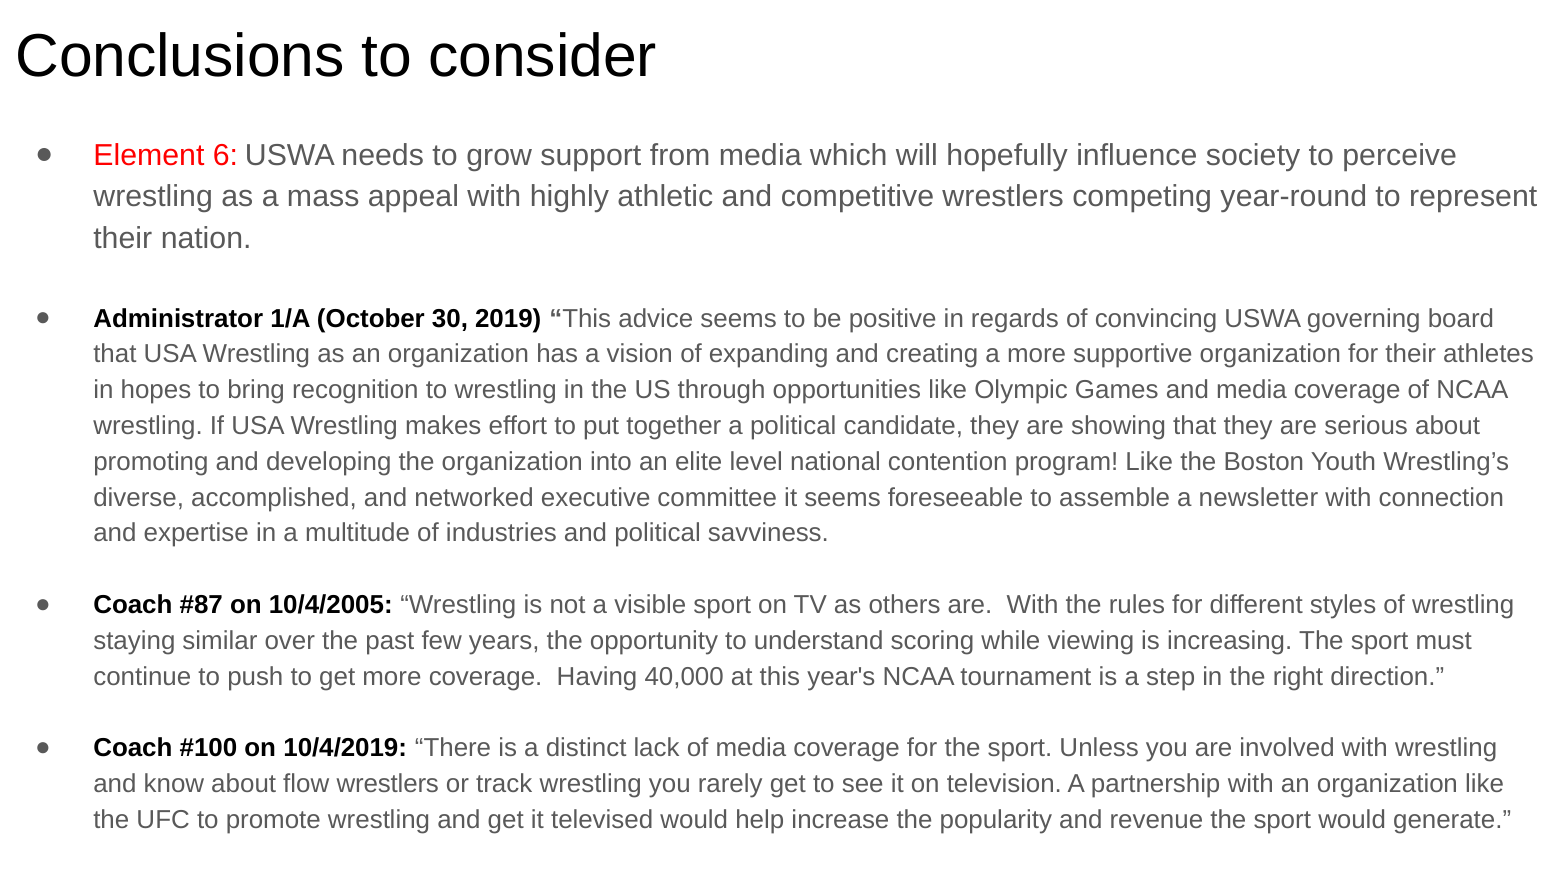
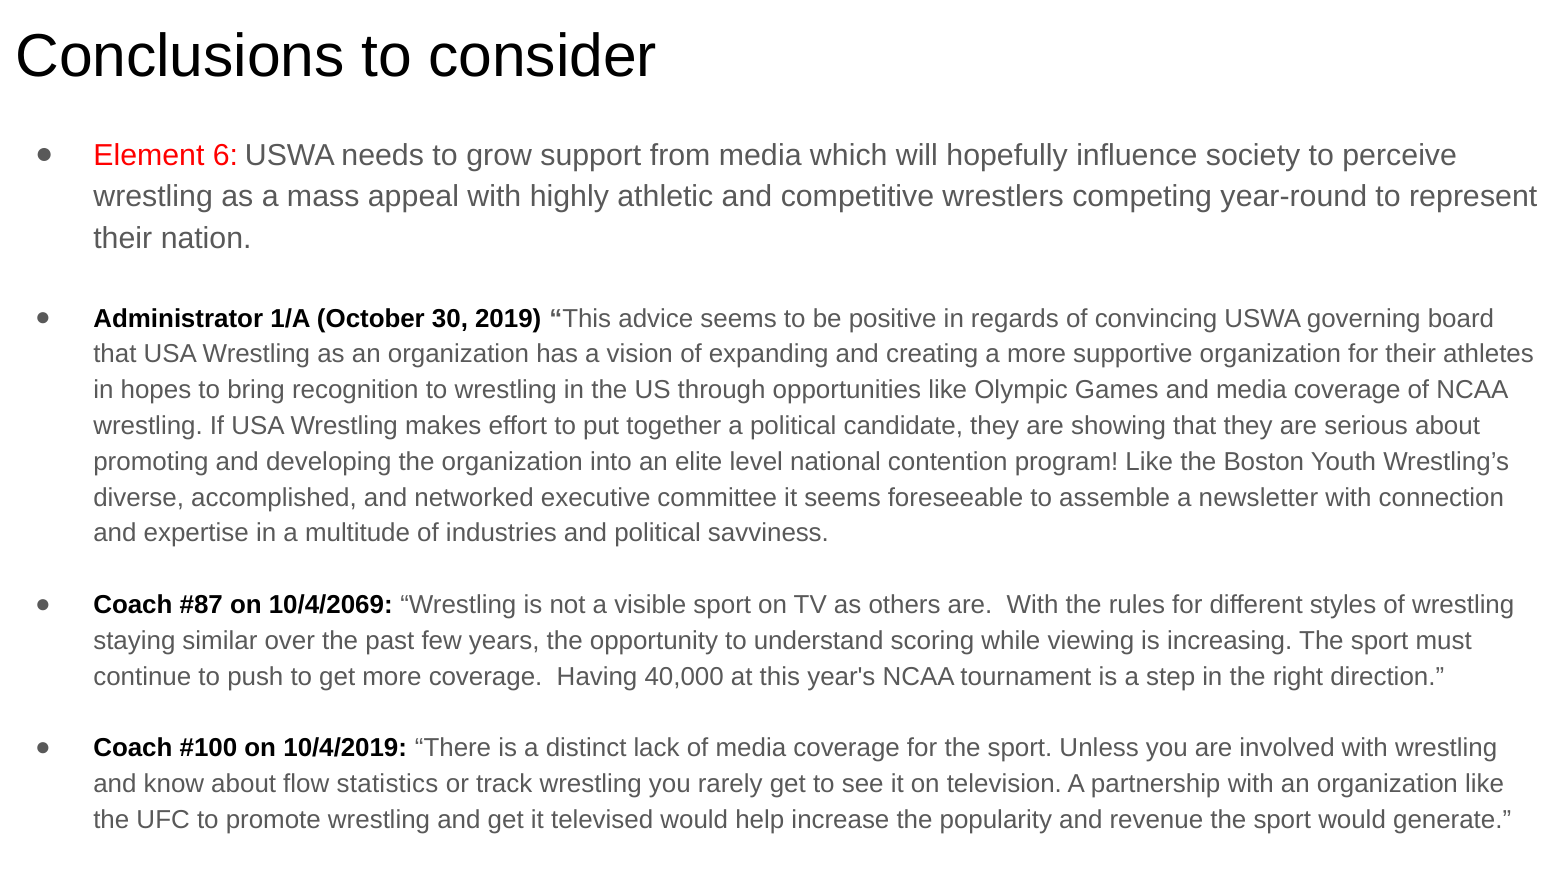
10/4/2005: 10/4/2005 -> 10/4/2069 (331, 605)
flow wrestlers: wrestlers -> statistics (388, 784)
